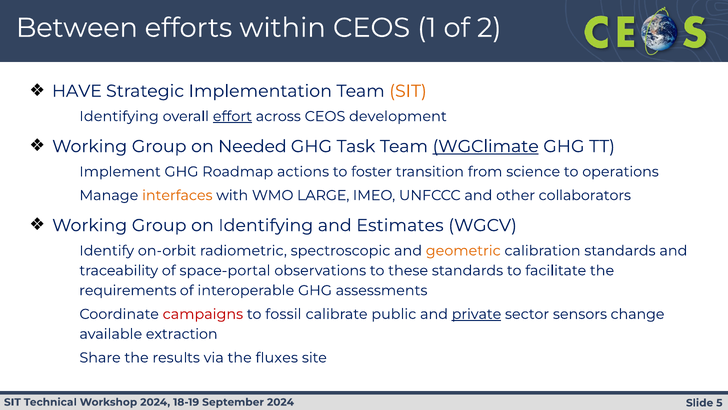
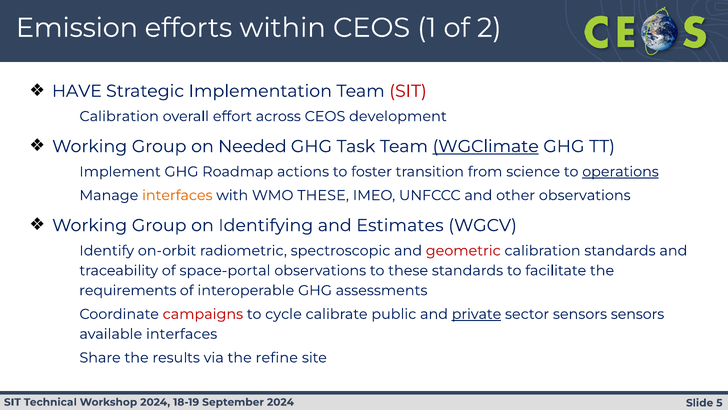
Between: Between -> Emission (77, 28)
SIT colour: orange -> red (408, 91)
Identifying: Identifying -> Calibration (119, 116)
effort underline: present -> none (232, 116)
operations underline: none -> present (620, 171)
WMO LARGE: LARGE -> THESE (323, 195)
other collaborators: collaborators -> observations (585, 195)
geometric colour: orange -> red (463, 250)
fossil: fossil -> cycle (283, 314)
sensors change: change -> sensors (638, 314)
available extraction: extraction -> interfaces (182, 334)
fluxes: fluxes -> refine (277, 357)
